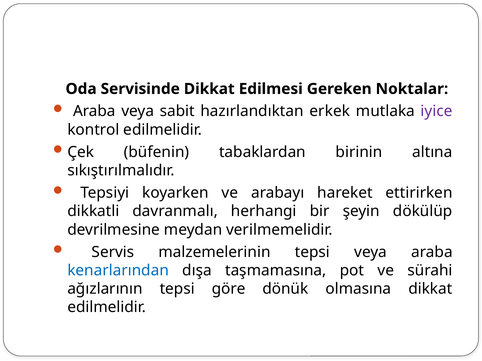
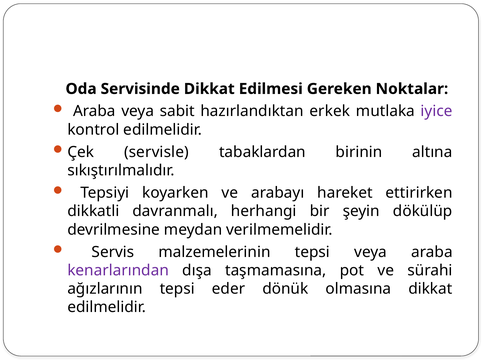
büfenin: büfenin -> servisle (156, 152)
kenarlarından colour: blue -> purple (118, 271)
göre: göre -> eder (228, 289)
